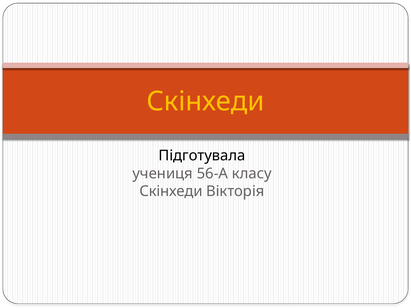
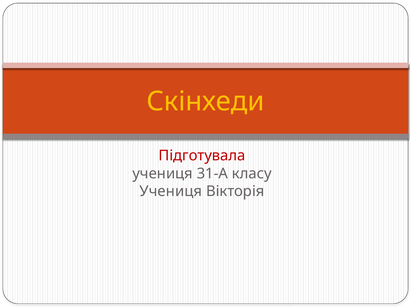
Підготувала colour: black -> red (202, 156)
56-А: 56-А -> 31-А (212, 174)
Скінхеди: Скінхеди -> Учениця (171, 191)
